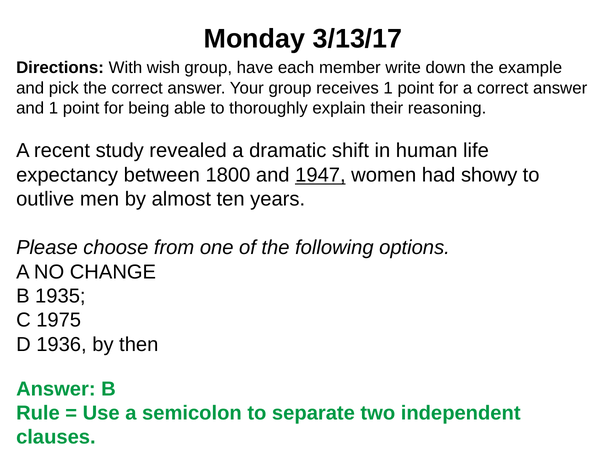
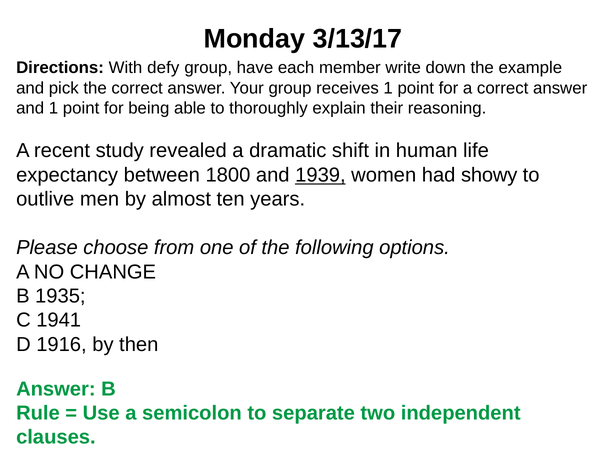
wish: wish -> defy (163, 68)
1947: 1947 -> 1939 (320, 175)
1975: 1975 -> 1941 (59, 320)
1936: 1936 -> 1916 (61, 344)
